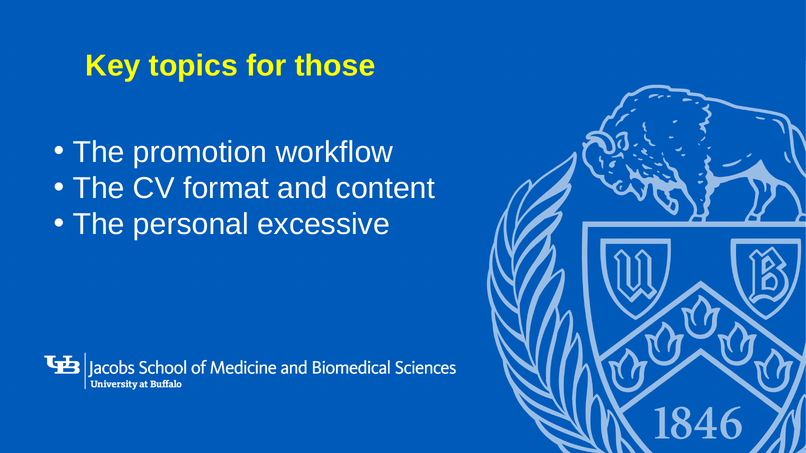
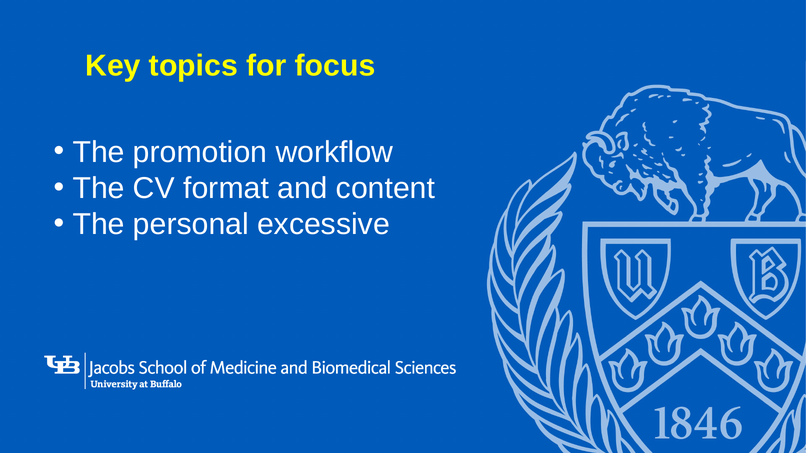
those: those -> focus (335, 66)
